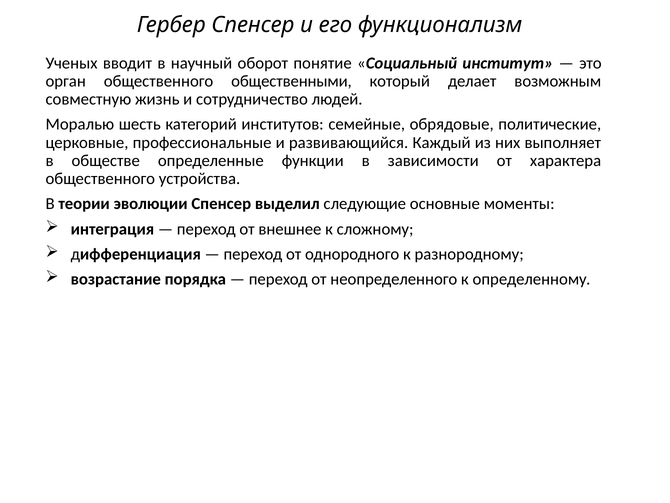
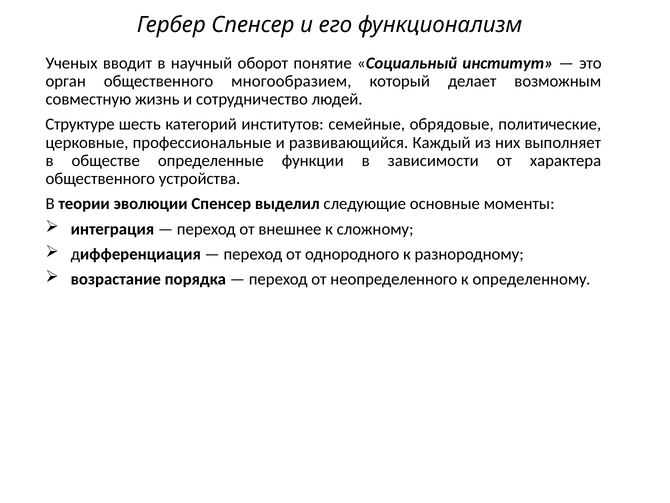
общественными: общественными -> многообразием (291, 81)
Моралью: Моралью -> Структуре (80, 124)
